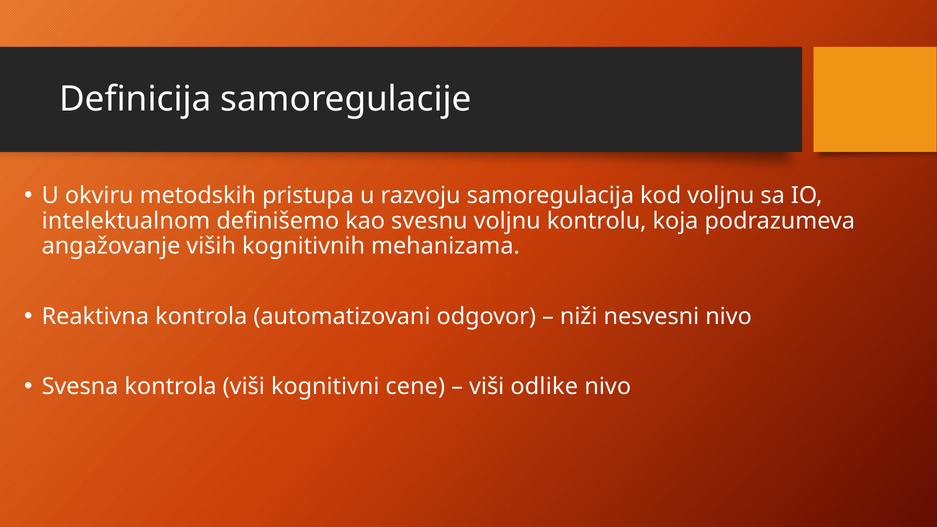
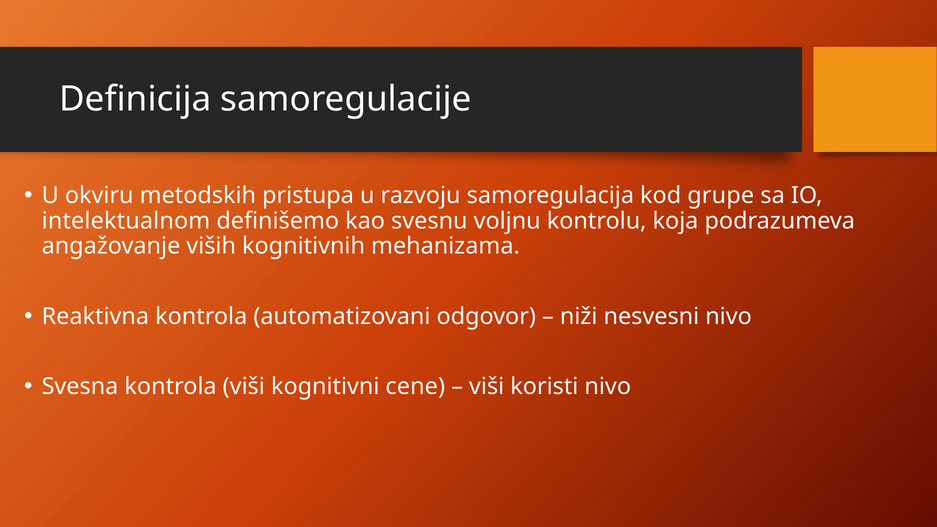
kod voljnu: voljnu -> grupe (721, 196)
odlike: odlike -> koristi (544, 386)
